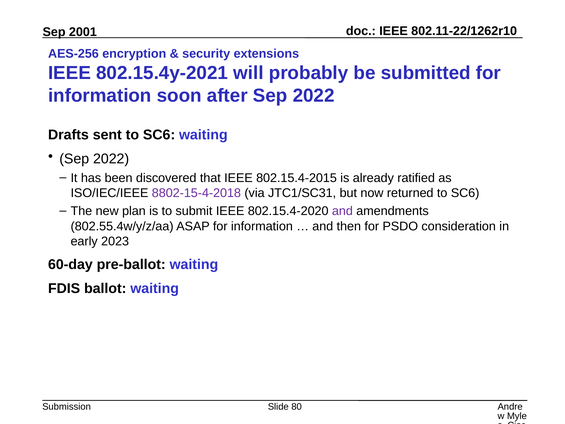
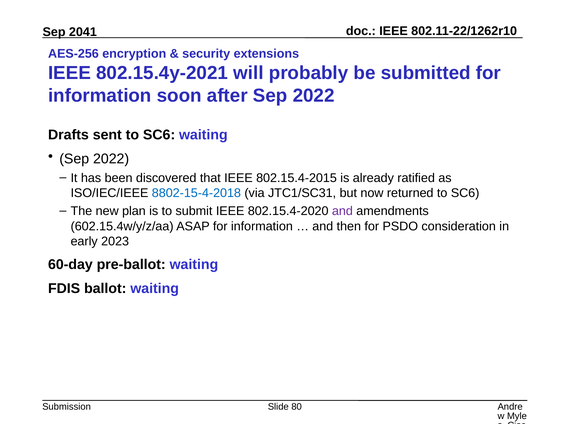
2001: 2001 -> 2041 (83, 32)
8802-15-4-2018 colour: purple -> blue (196, 193)
802.55.4w/y/z/aa: 802.55.4w/y/z/aa -> 602.15.4w/y/z/aa (122, 226)
